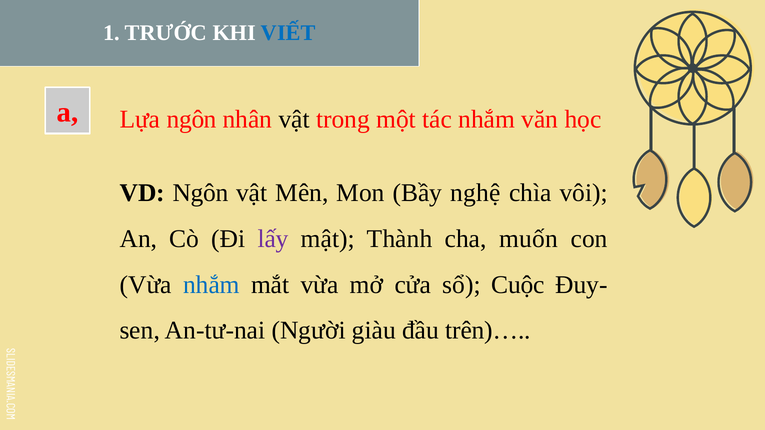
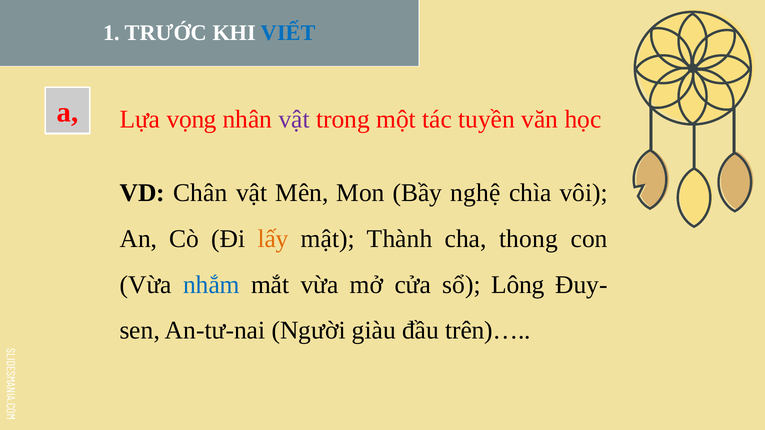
Lựa ngôn: ngôn -> vọng (192, 120)
vật colour: black -> purple (294, 120)
tác nhắm: nhắm -> tuyền (487, 120)
VD Ngôn: Ngôn -> Chân (200, 193)
lấy colour: purple -> orange (273, 239)
muốn: muốn -> thong (529, 239)
Cuộc: Cuộc -> Lông (518, 285)
